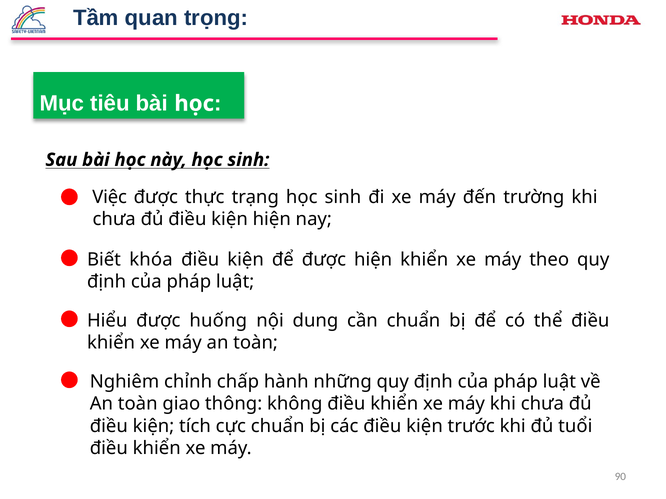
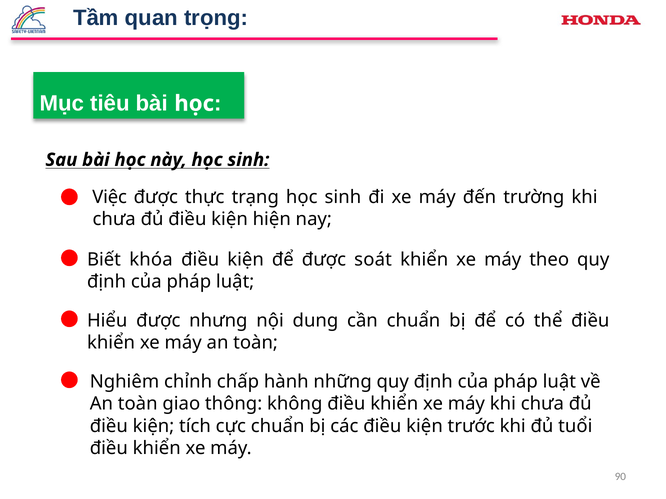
được hiện: hiện -> soát (373, 260)
huống: huống -> nhưng (218, 321)
